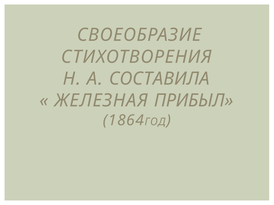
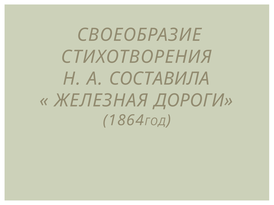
ПРИБЫЛ: ПРИБЫЛ -> ДОРОГИ (194, 101)
